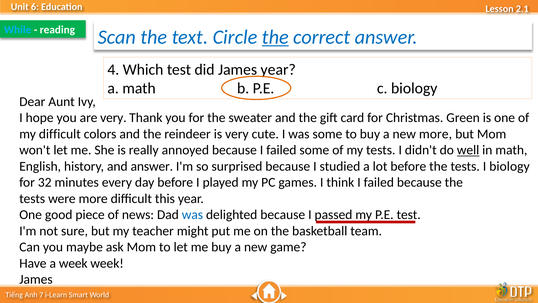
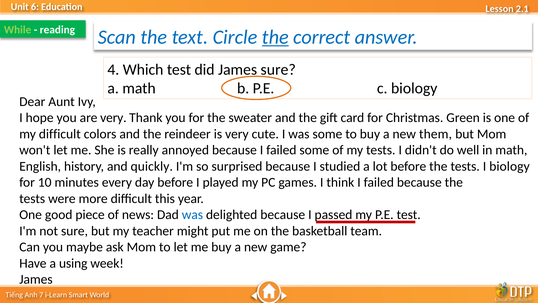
While colour: light blue -> light green (18, 30)
James year: year -> sure (278, 69)
new more: more -> them (436, 134)
well underline: present -> none (468, 150)
and answer: answer -> quickly (152, 166)
32: 32 -> 10 (45, 182)
a week: week -> using (73, 263)
